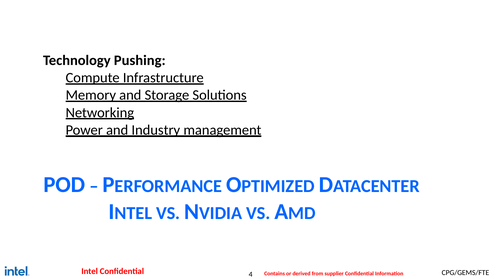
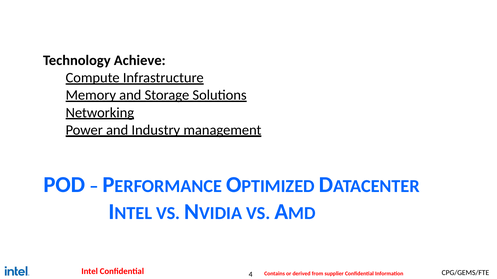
Pushing: Pushing -> Achieve (140, 61)
